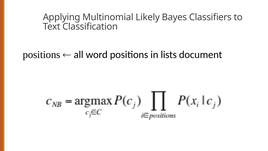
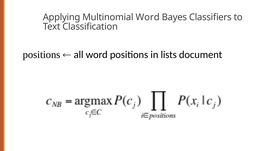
Multinomial Likely: Likely -> Word (148, 17)
